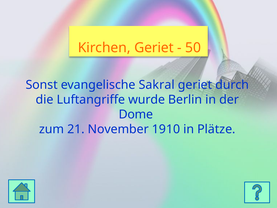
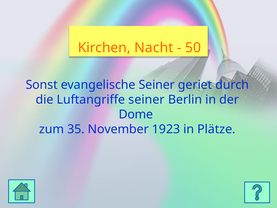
Kirchen Geriet: Geriet -> Nacht (154, 48)
evangelische Sakral: Sakral -> Seiner (157, 85)
Luftangriffe wurde: wurde -> seiner (147, 99)
21: 21 -> 35 (76, 129)
1910: 1910 -> 1923 (166, 129)
